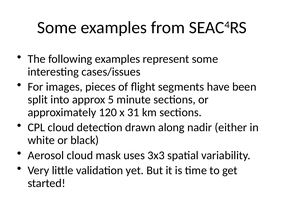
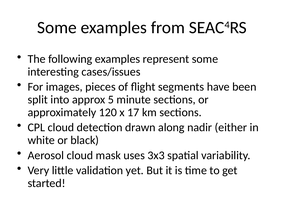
31: 31 -> 17 (133, 112)
